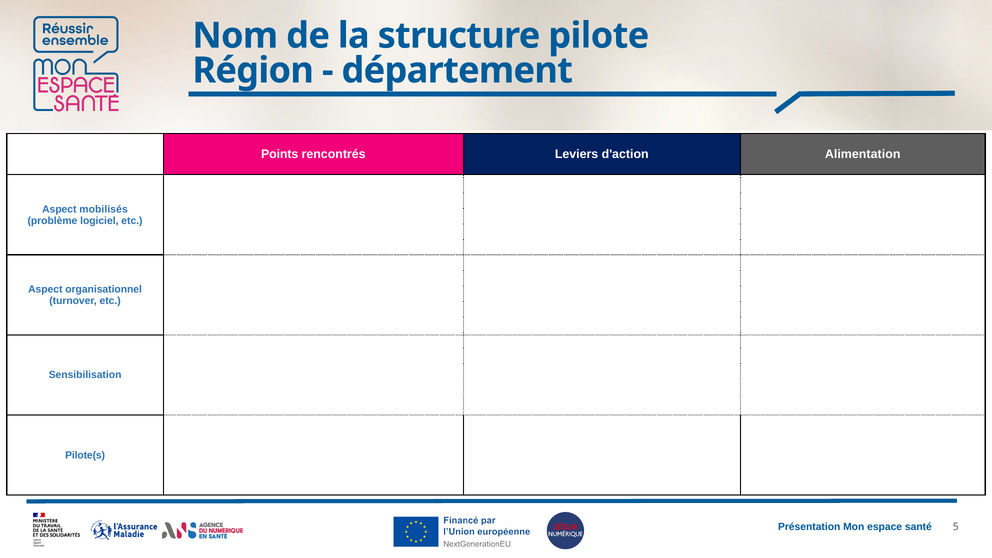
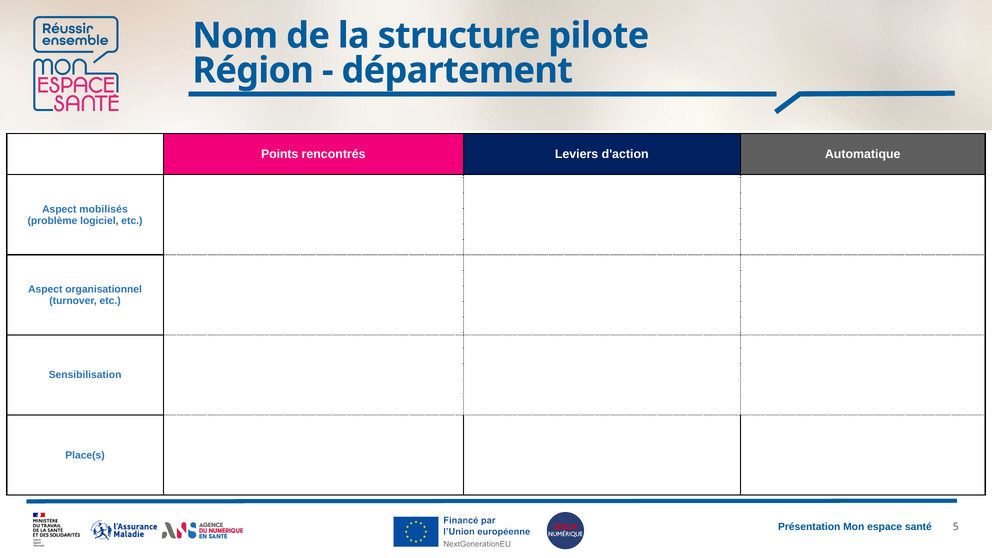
Alimentation: Alimentation -> Automatique (863, 154)
Pilote(s: Pilote(s -> Place(s (85, 455)
